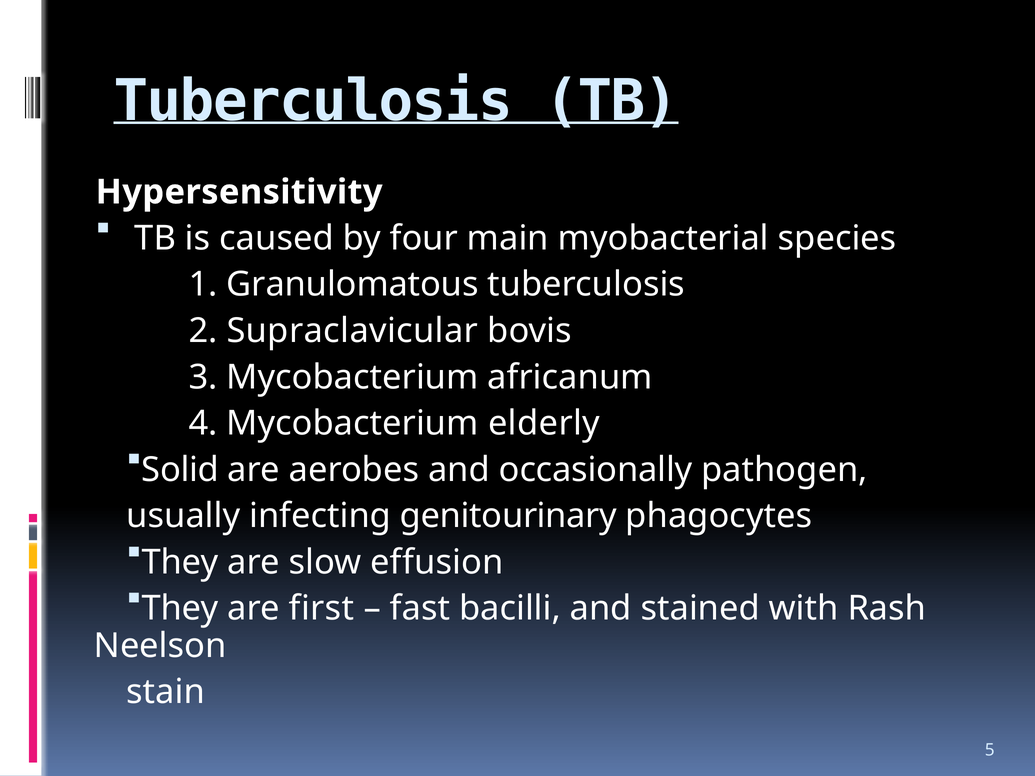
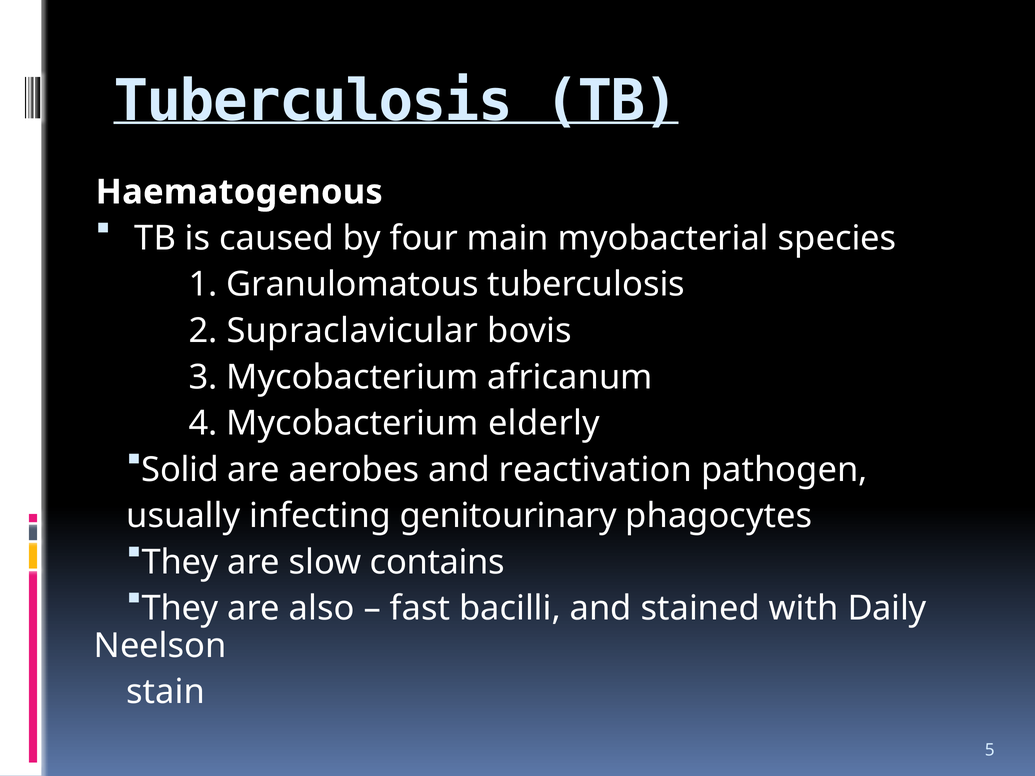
Hypersensitivity: Hypersensitivity -> Haematogenous (239, 192)
occasionally: occasionally -> reactivation (595, 470)
effusion: effusion -> contains (437, 562)
first: first -> also (322, 609)
Rash: Rash -> Daily (887, 609)
